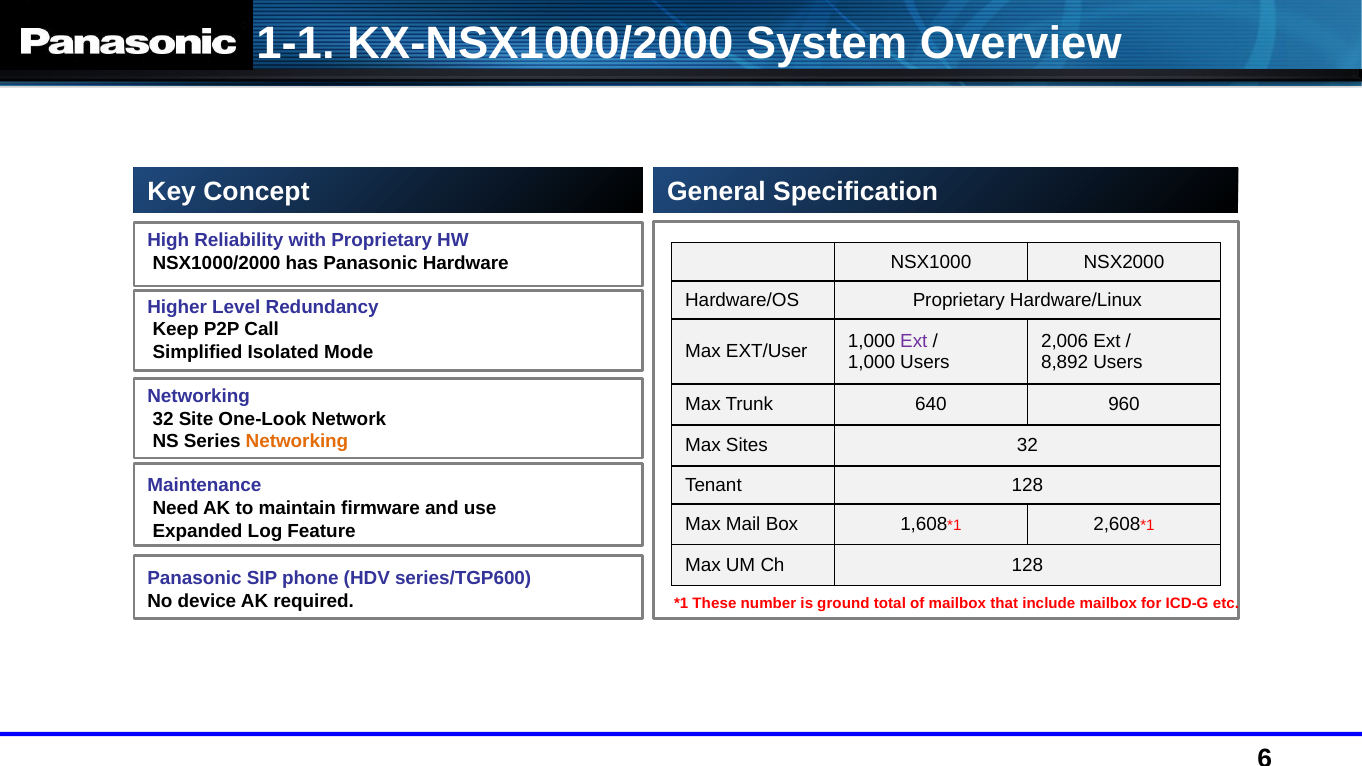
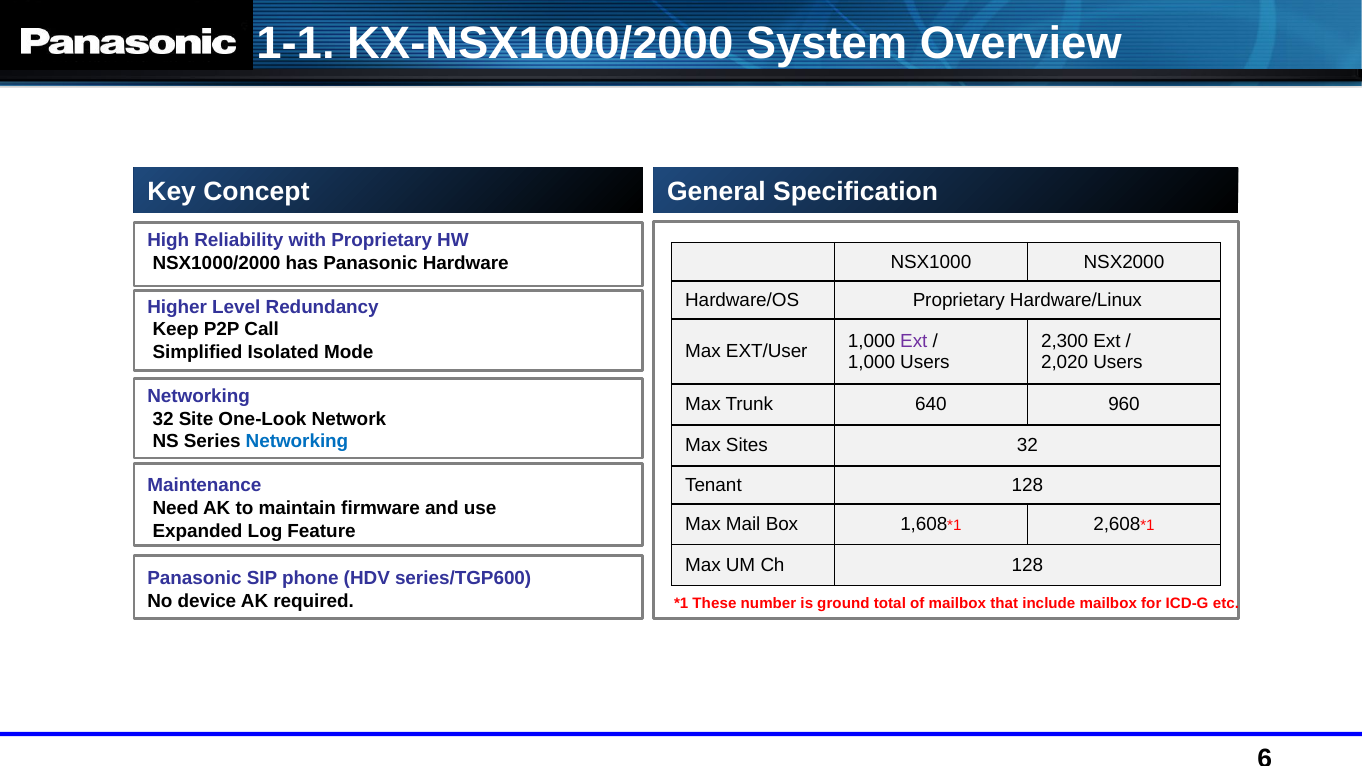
2,006: 2,006 -> 2,300 (1065, 341)
8,892: 8,892 -> 2,020 (1065, 362)
Networking colour: orange -> blue (297, 442)
